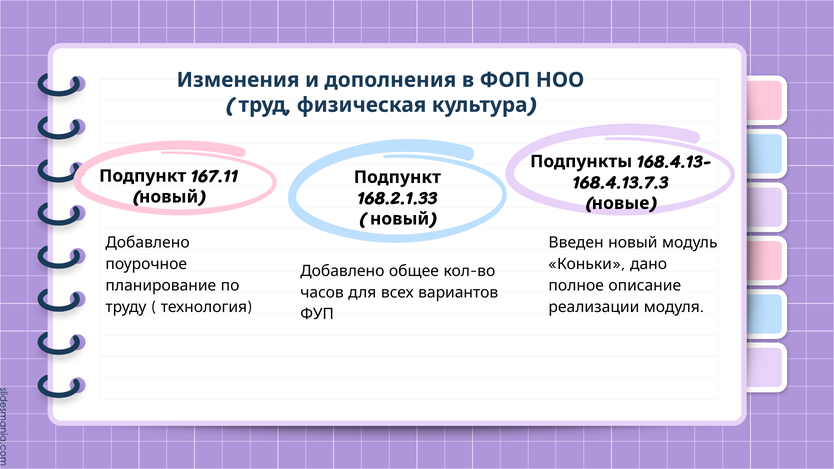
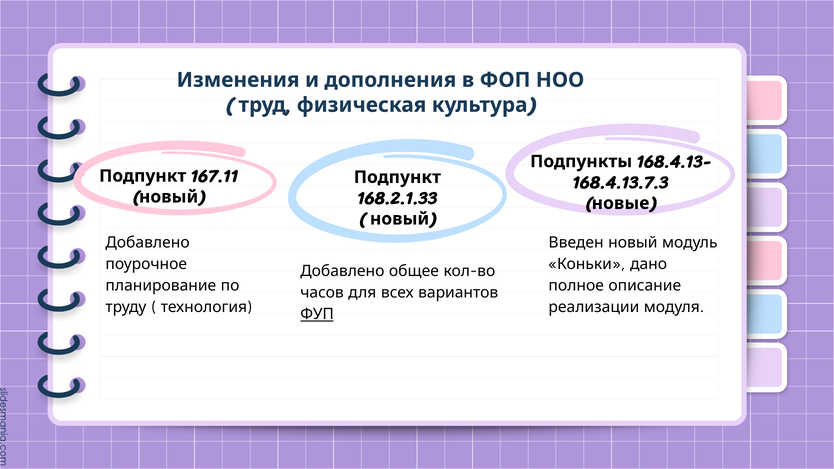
ФУП underline: none -> present (317, 314)
